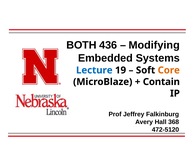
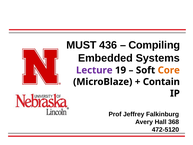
BOTH: BOTH -> MUST (81, 45)
Modifying: Modifying -> Compiling (154, 45)
Lecture colour: blue -> purple (94, 70)
